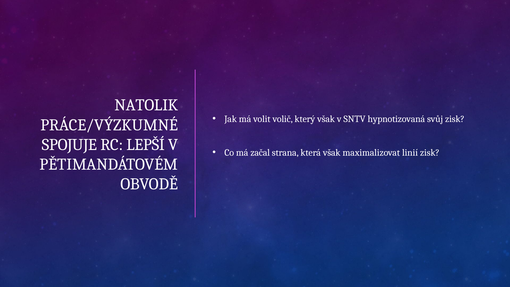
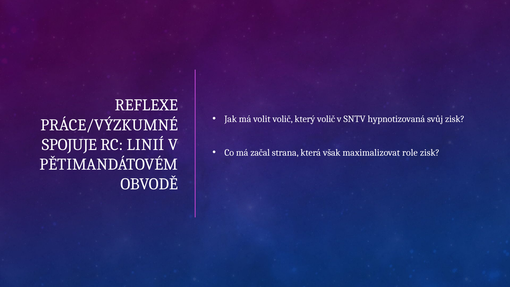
NATOLIK: NATOLIK -> REFLEXE (146, 105)
který však: však -> volič (326, 119)
LEPŠÍ: LEPŠÍ -> LINIÍ (146, 145)
linií: linií -> role (410, 152)
